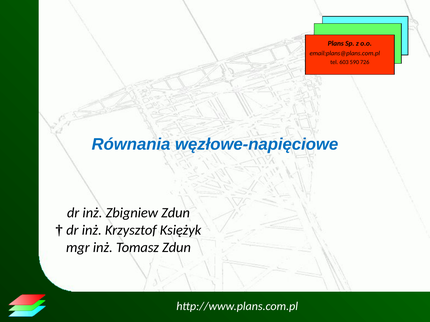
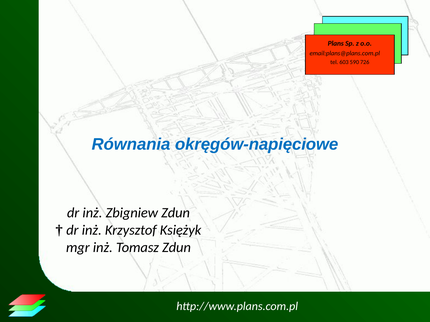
węzłowe-napięciowe: węzłowe-napięciowe -> okręgów-napięciowe (257, 144)
